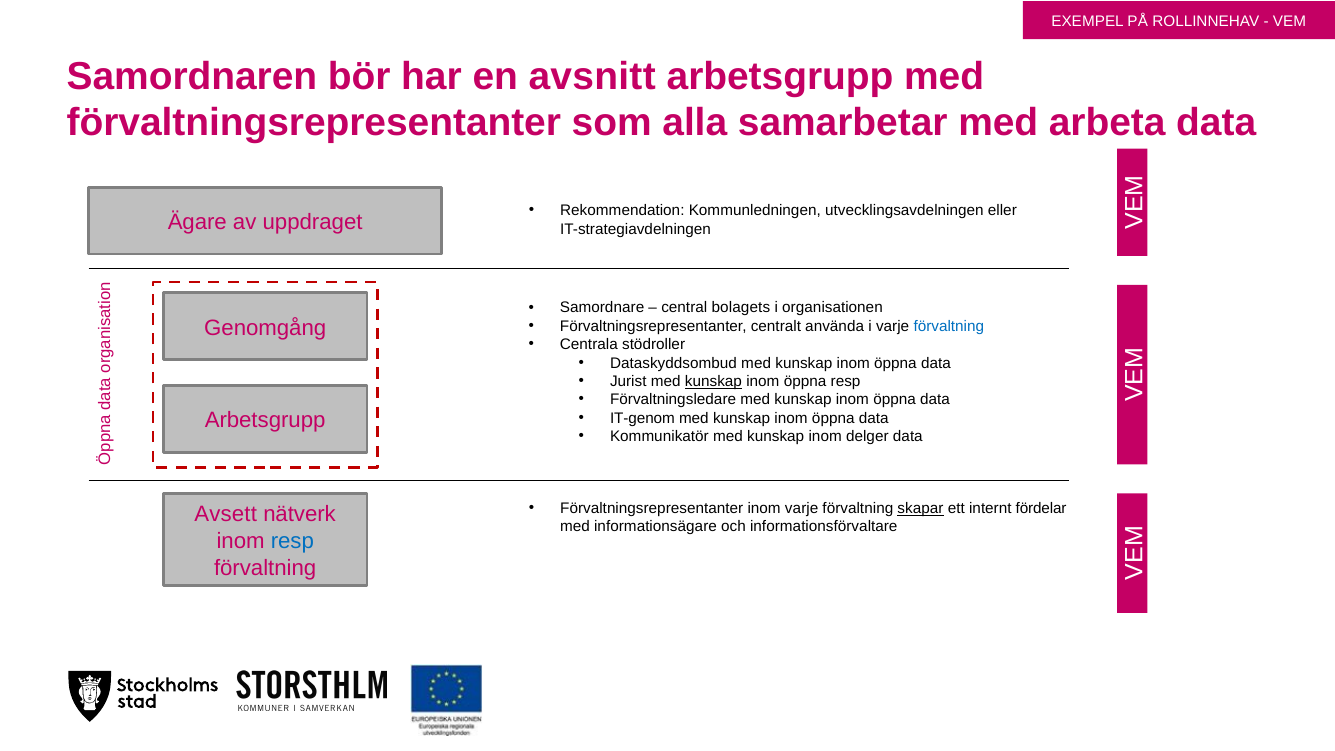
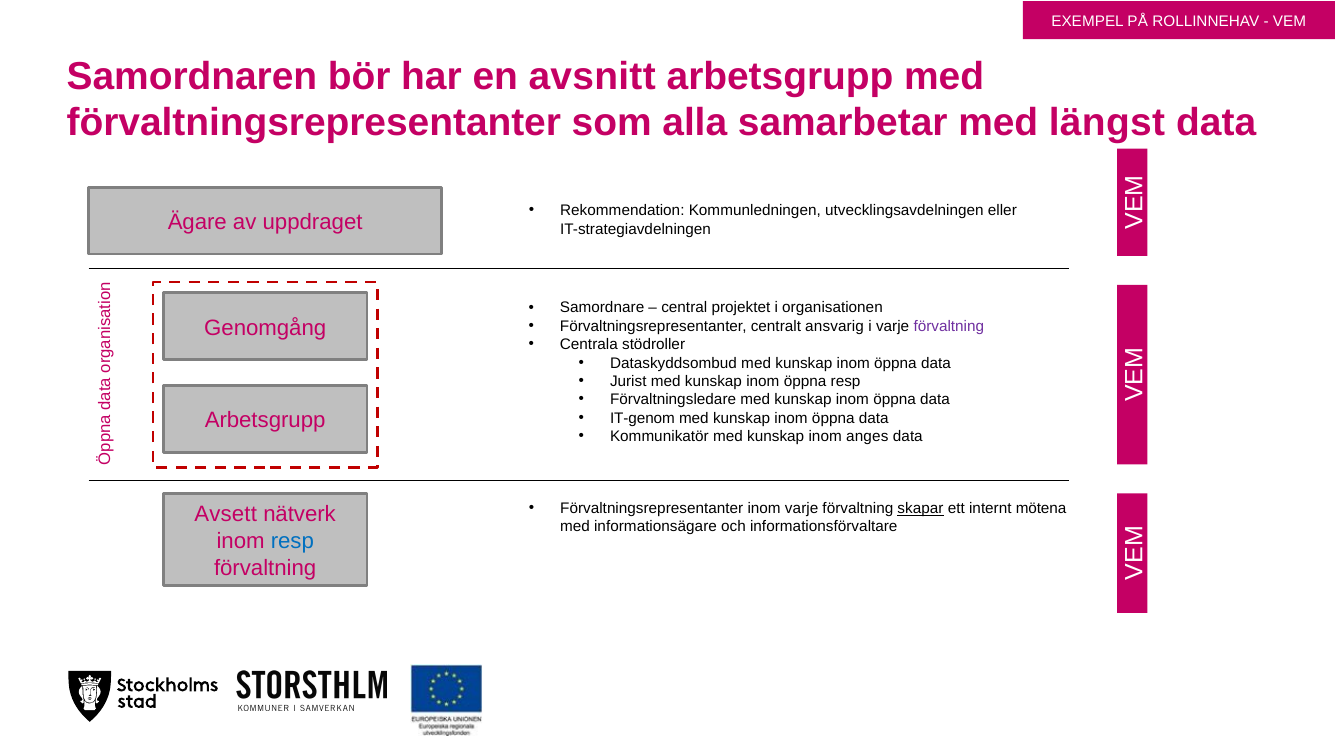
arbeta: arbeta -> längst (1107, 123)
bolagets: bolagets -> projektet (741, 308)
använda: använda -> ansvarig (835, 326)
förvaltning colour: blue -> purple (949, 326)
kunskap underline: present -> none (713, 381)
delger: delger -> anges (867, 436)
fördelar: fördelar -> mötena (1041, 508)
